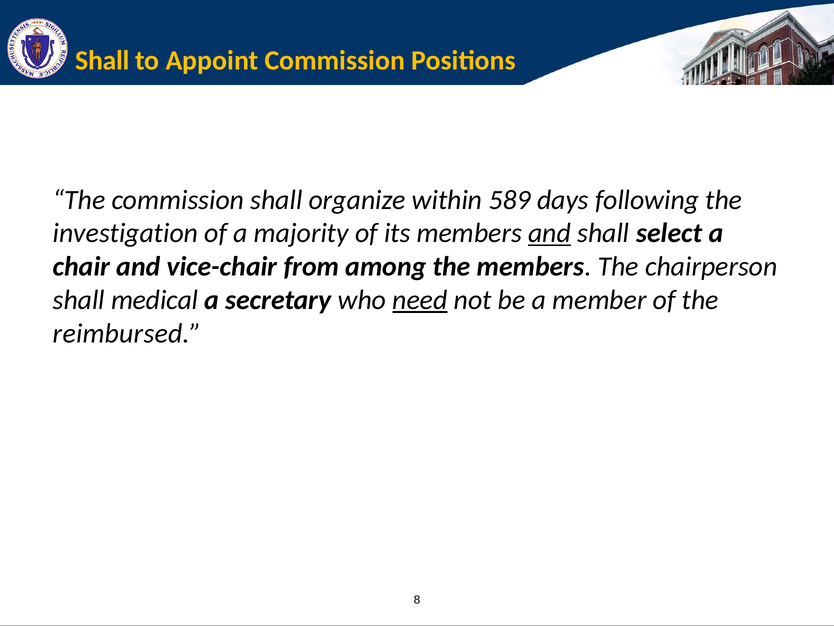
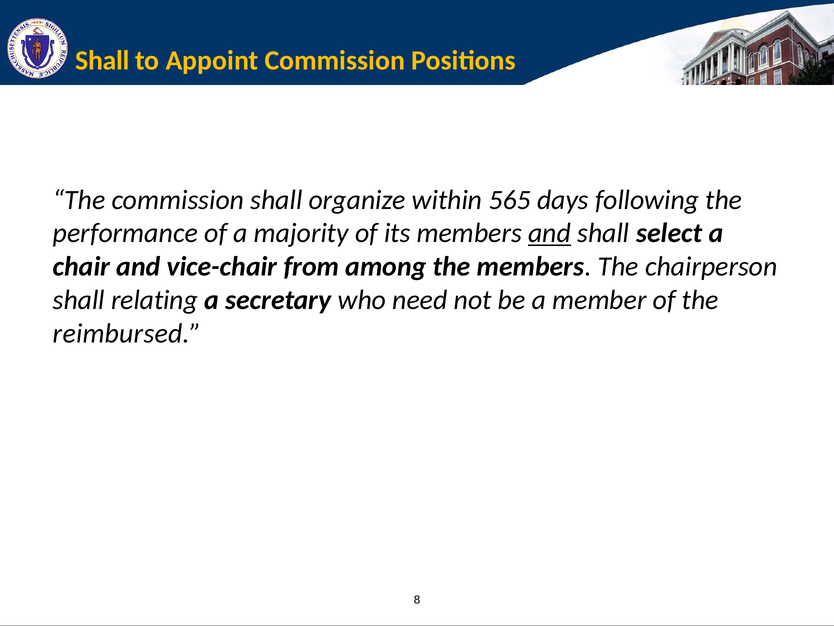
589: 589 -> 565 (510, 200)
investigation: investigation -> performance (125, 233)
medical: medical -> relating (155, 300)
need underline: present -> none (420, 300)
